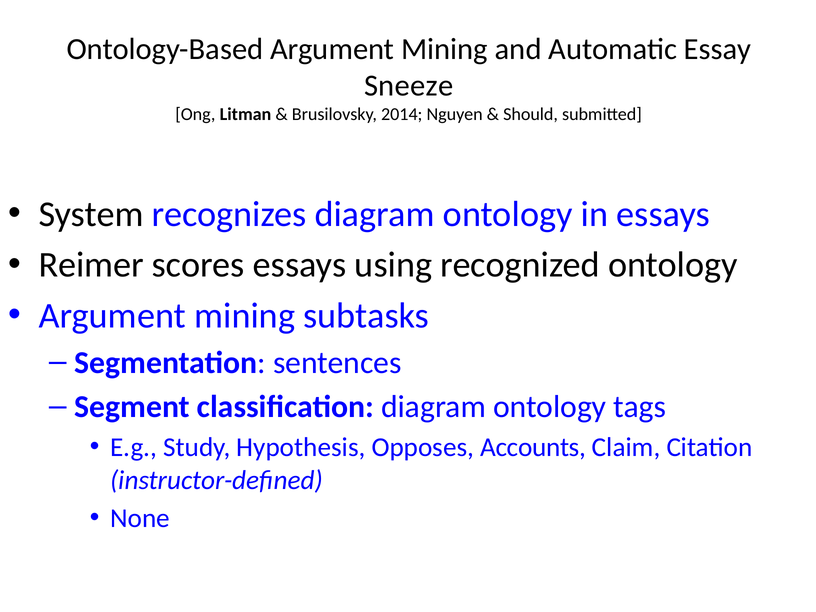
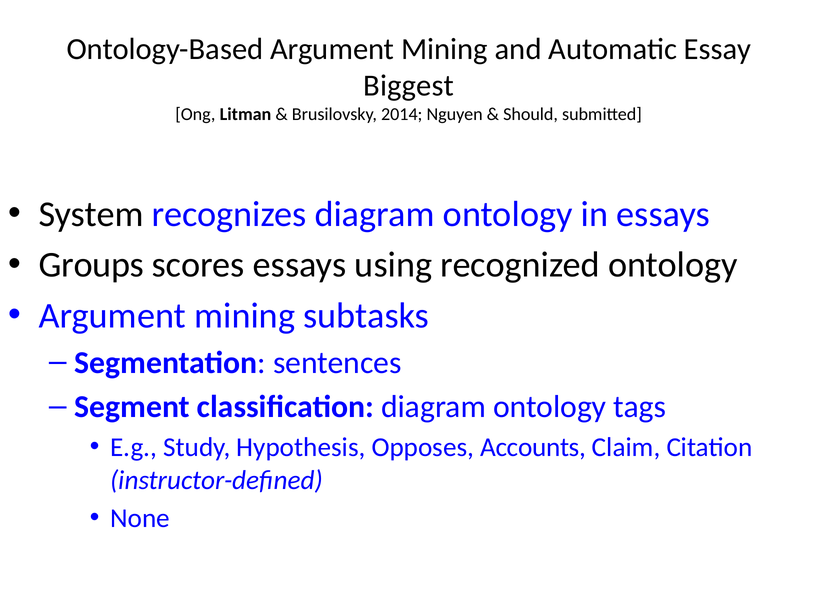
Sneeze: Sneeze -> Biggest (409, 86)
Reimer: Reimer -> Groups (91, 265)
